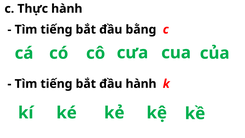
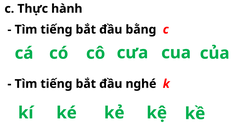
đầu hành: hành -> nghé (141, 84)
